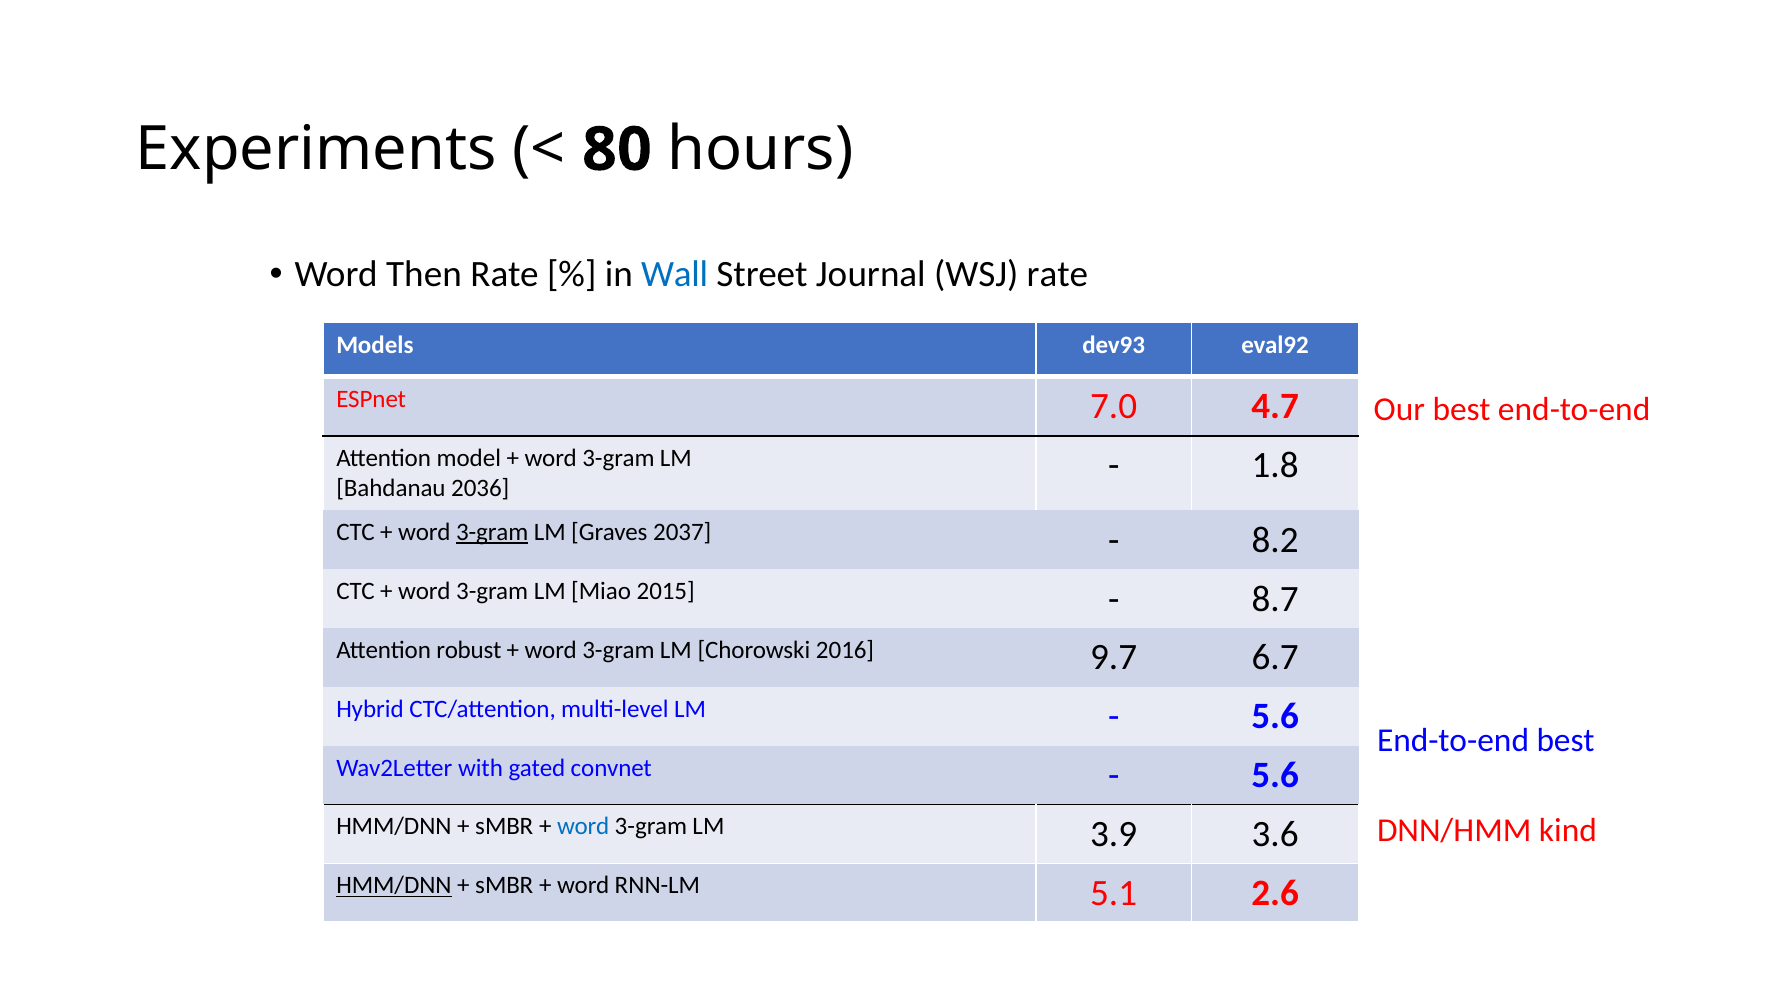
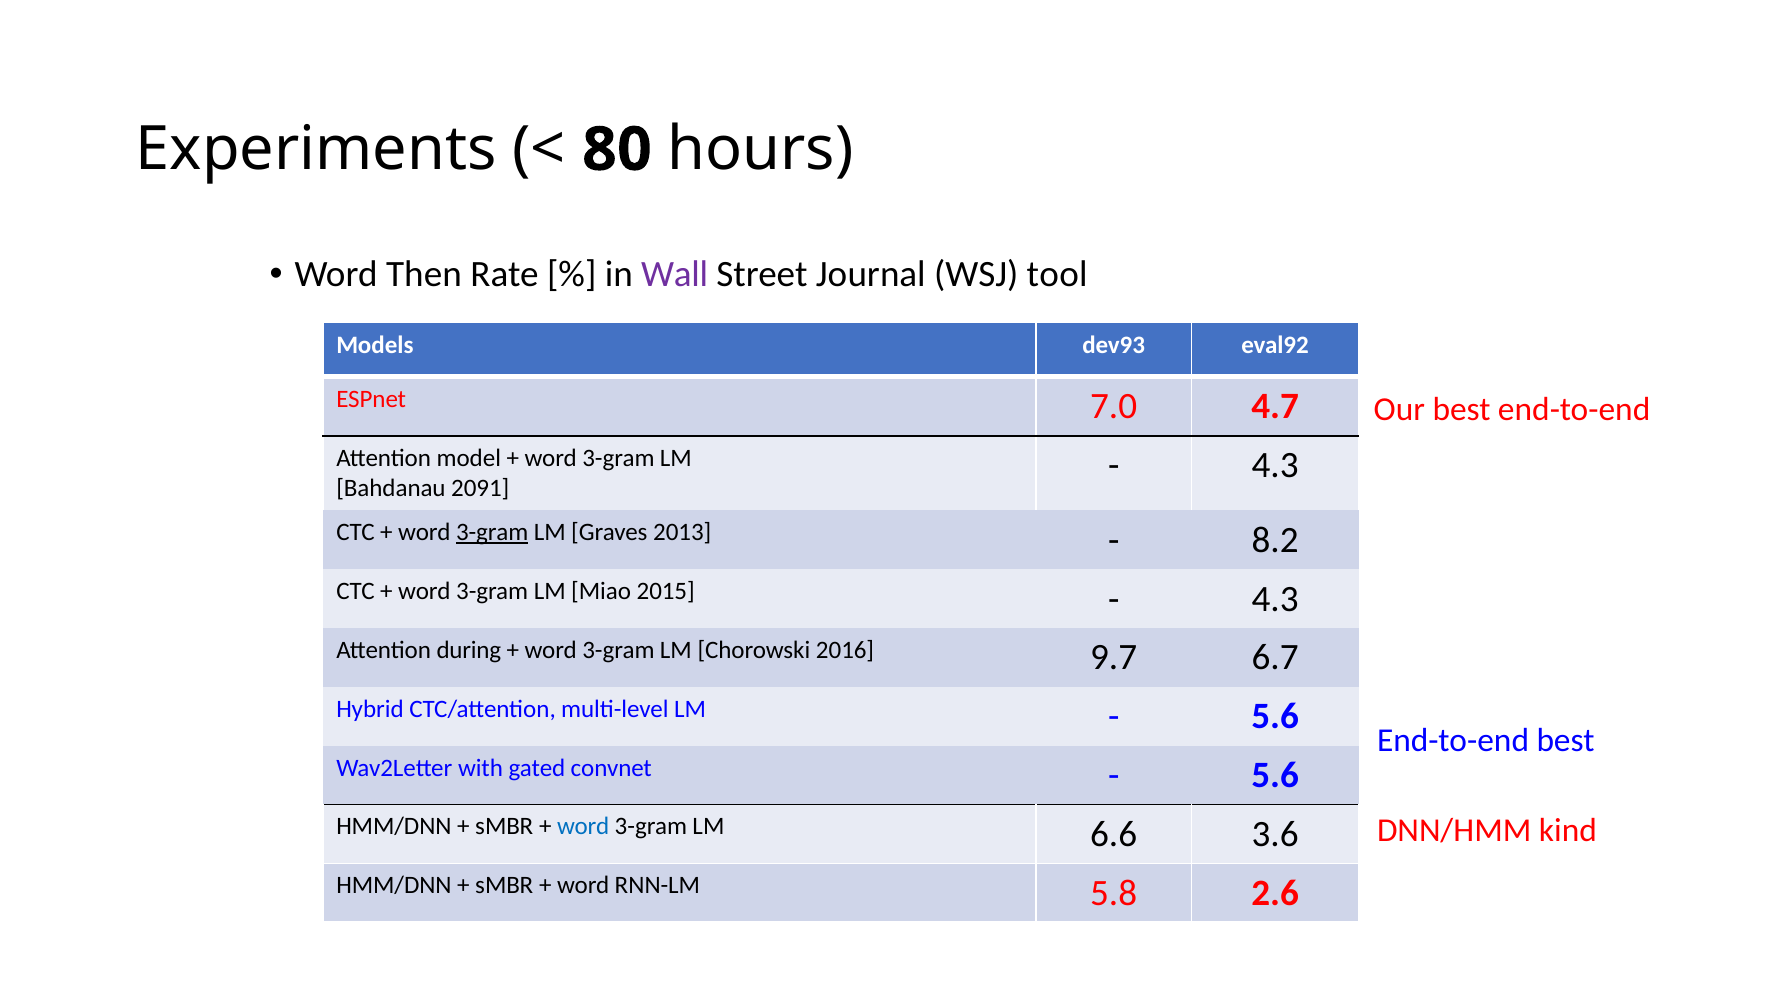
Wall colour: blue -> purple (675, 275)
WSJ rate: rate -> tool (1057, 275)
1.8: 1.8 -> 4.3 (1275, 466)
2036: 2036 -> 2091 (480, 489)
2037: 2037 -> 2013 (682, 533)
8.7: 8.7 -> 4.3 (1275, 599)
robust: robust -> during (469, 650)
3.9: 3.9 -> 6.6 (1114, 835)
HMM/DNN underline: present -> none (394, 886)
5.1: 5.1 -> 5.8 (1114, 893)
